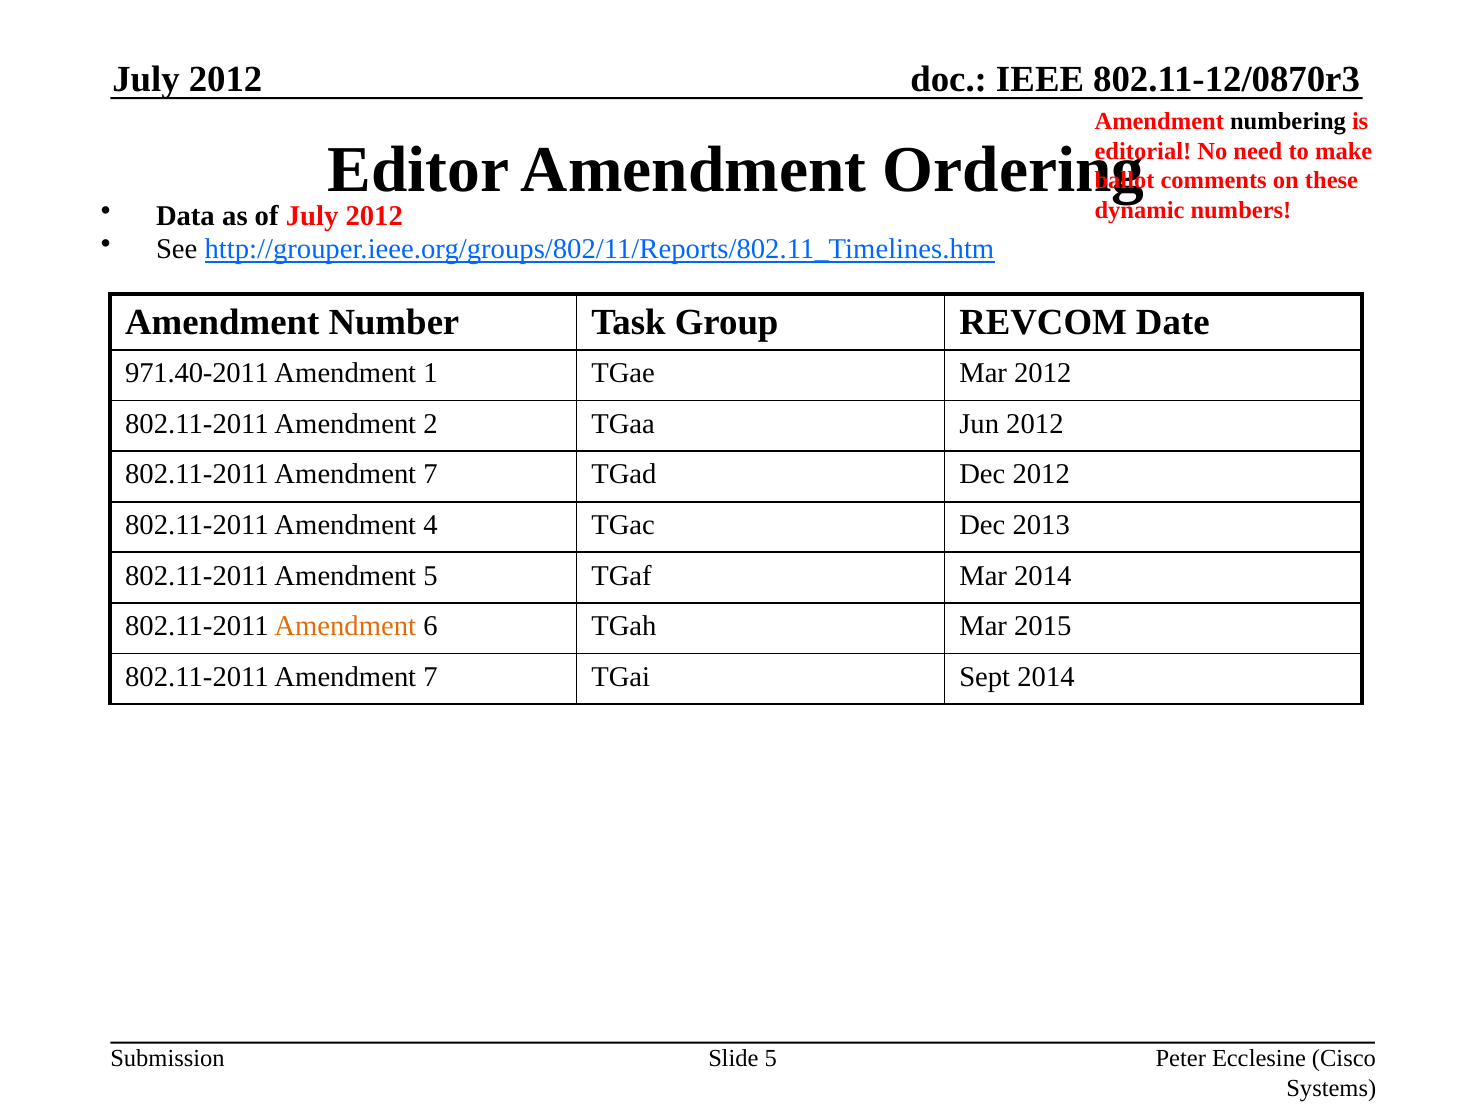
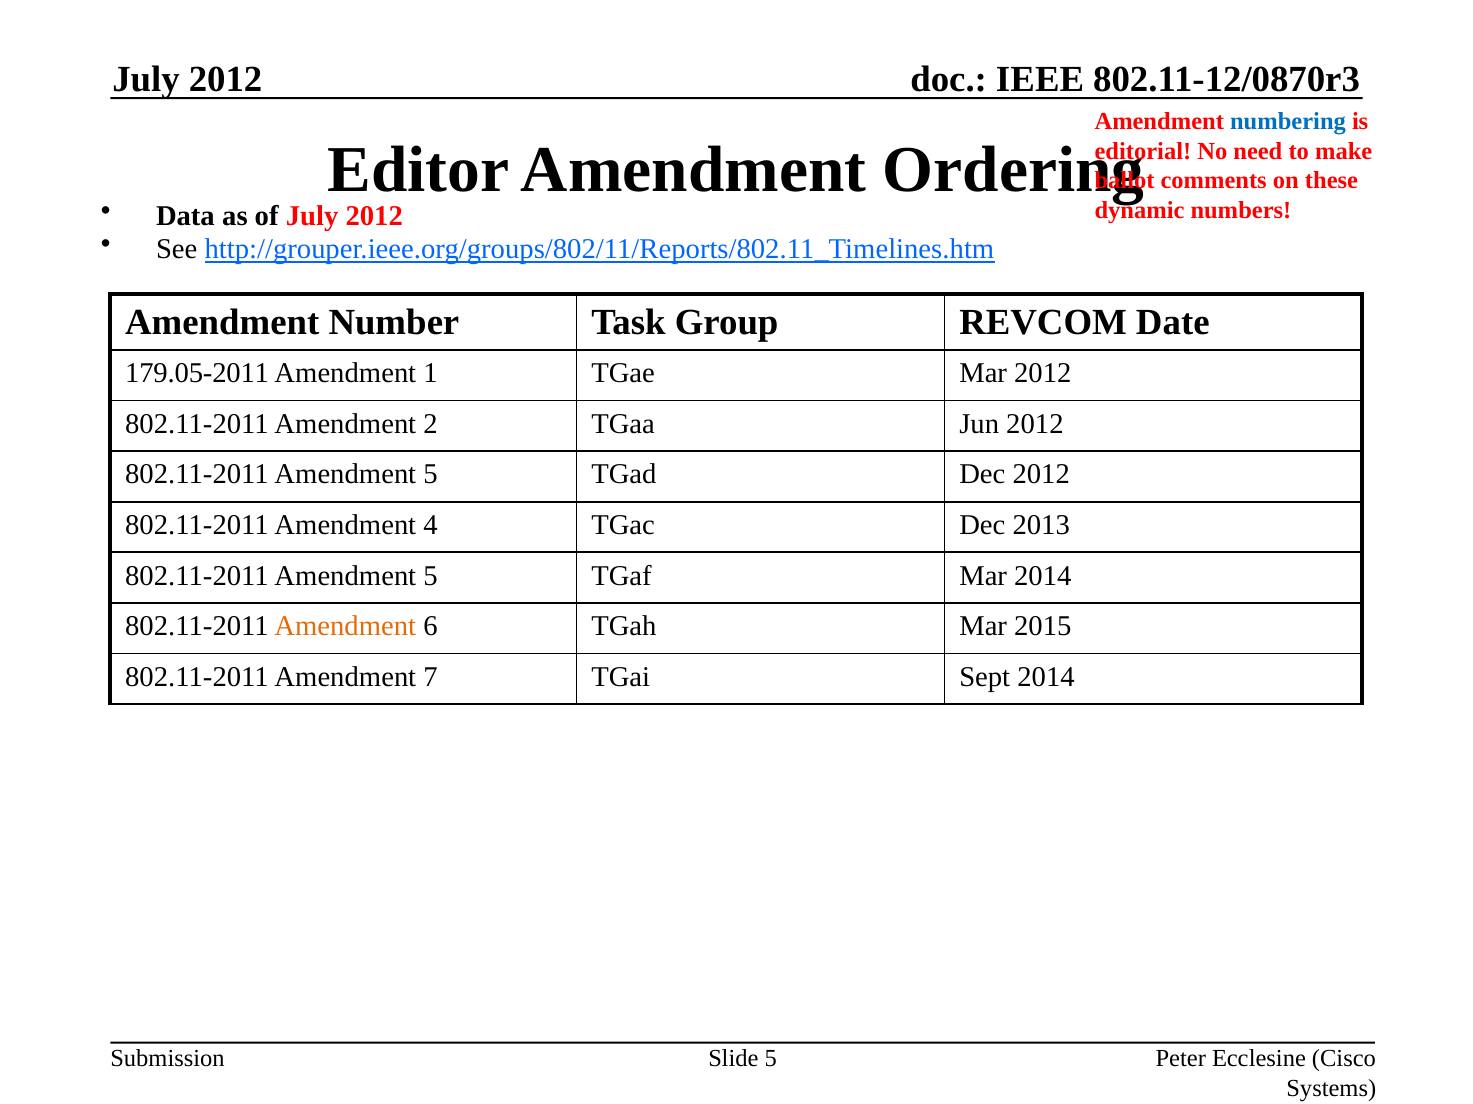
numbering colour: black -> blue (1288, 122)
971.40-2011: 971.40-2011 -> 179.05-2011 (197, 374)
7: 7 -> 5 (431, 475)
